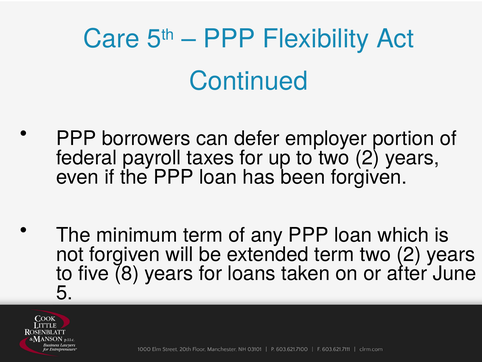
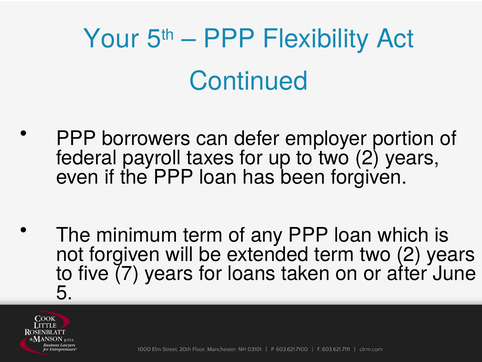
Care: Care -> Your (111, 39)
8: 8 -> 7 (127, 273)
